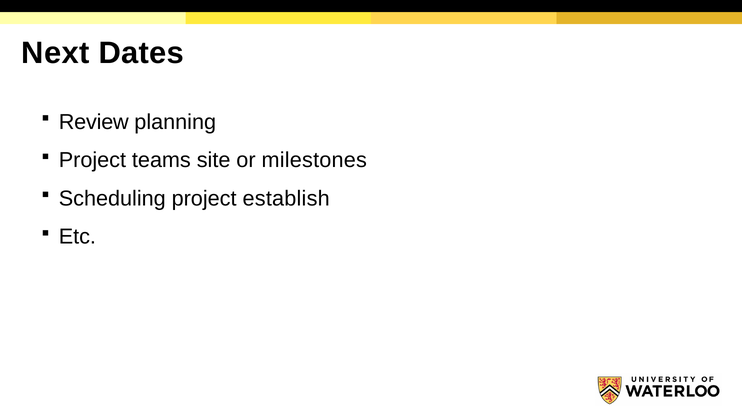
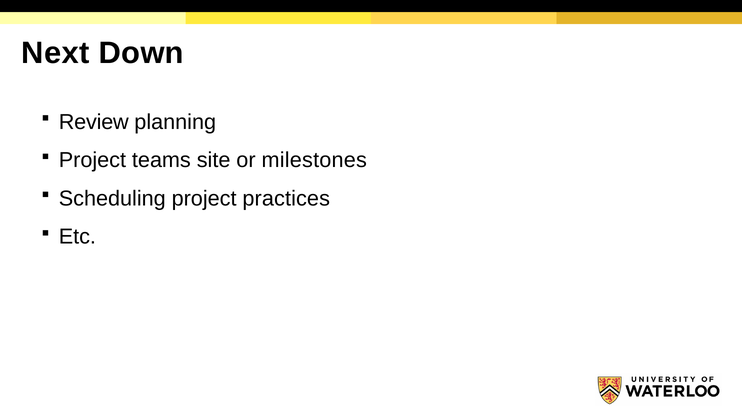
Dates: Dates -> Down (141, 53)
establish: establish -> practices (286, 199)
